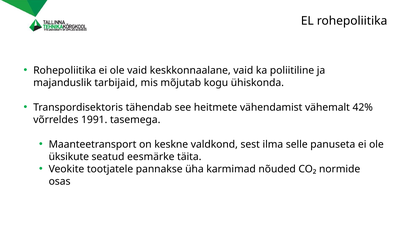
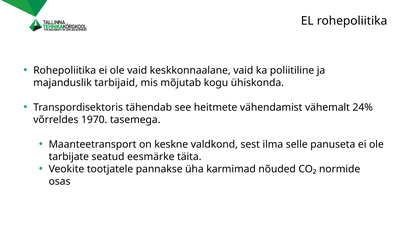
42%: 42% -> 24% (363, 108)
1991: 1991 -> 1970 (94, 120)
üksikute: üksikute -> tarbijate (69, 157)
